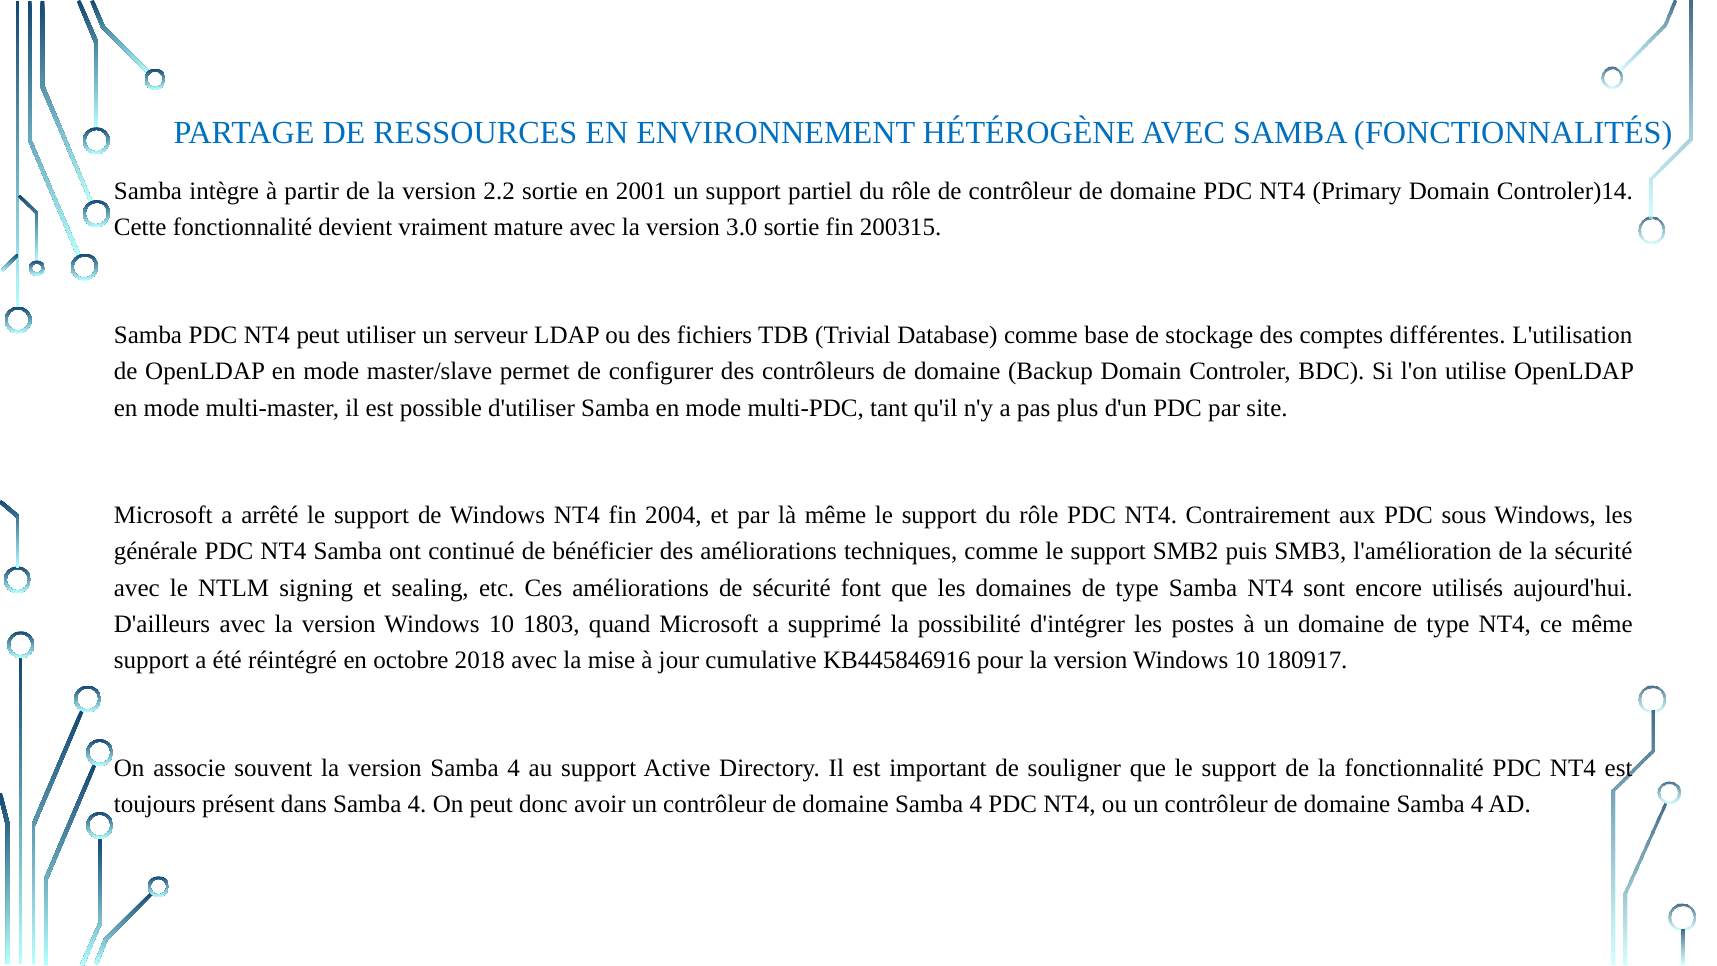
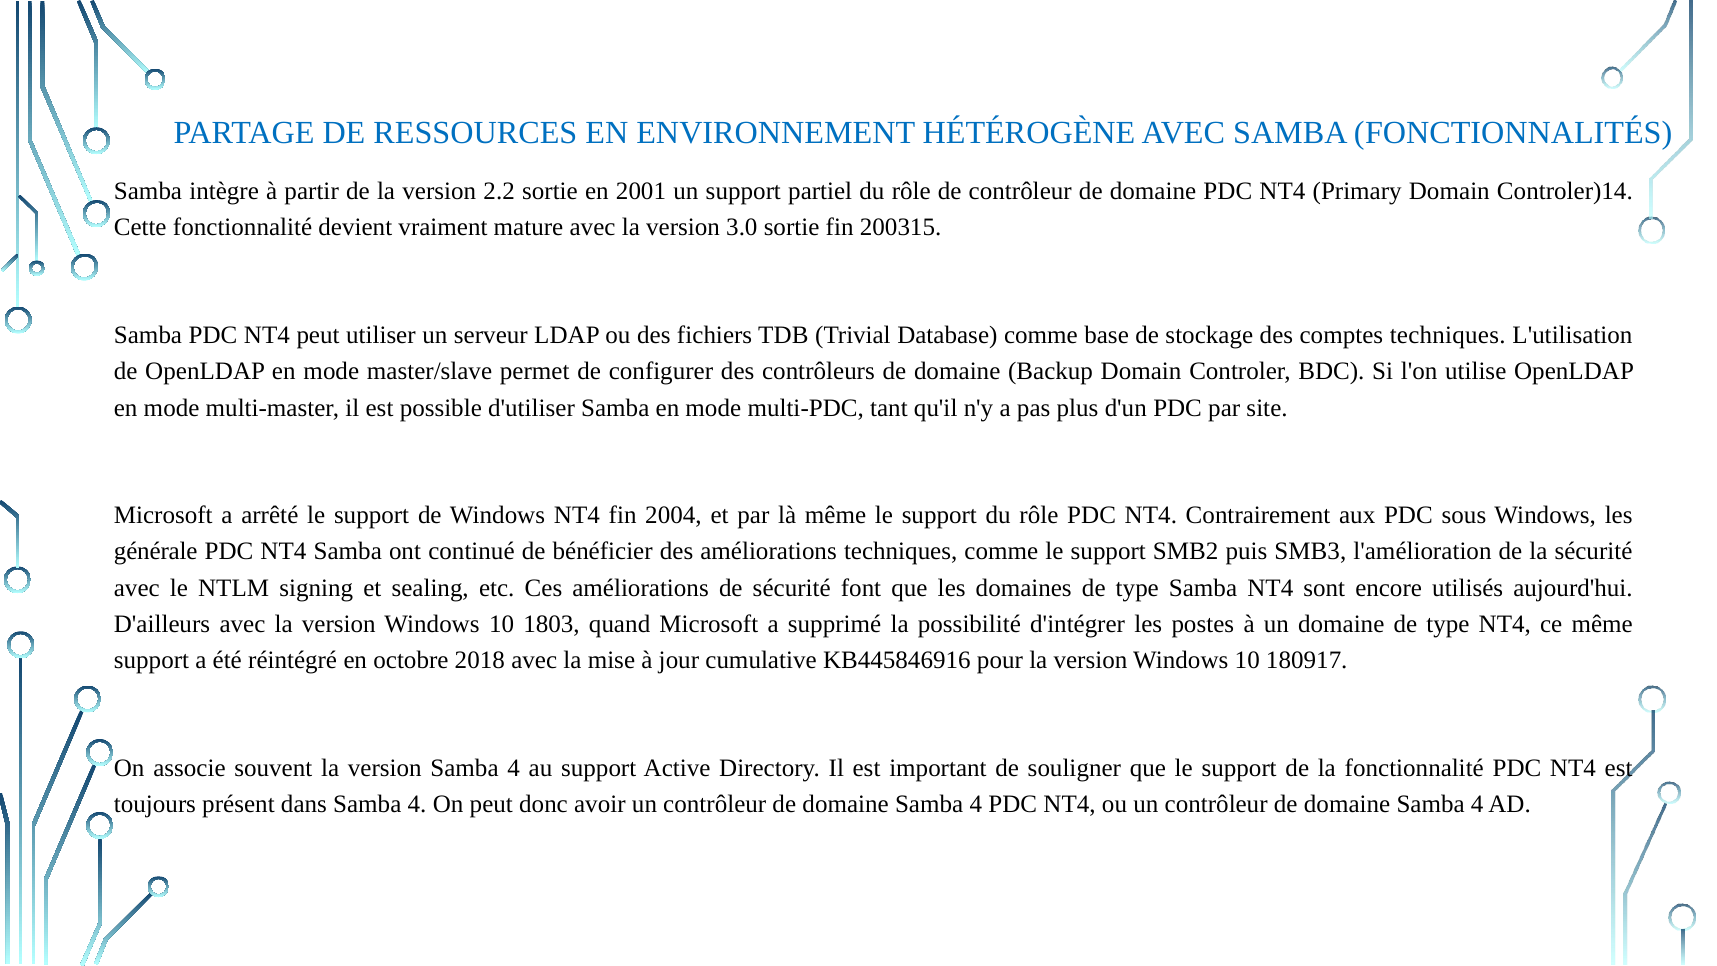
comptes différentes: différentes -> techniques (1448, 336)
